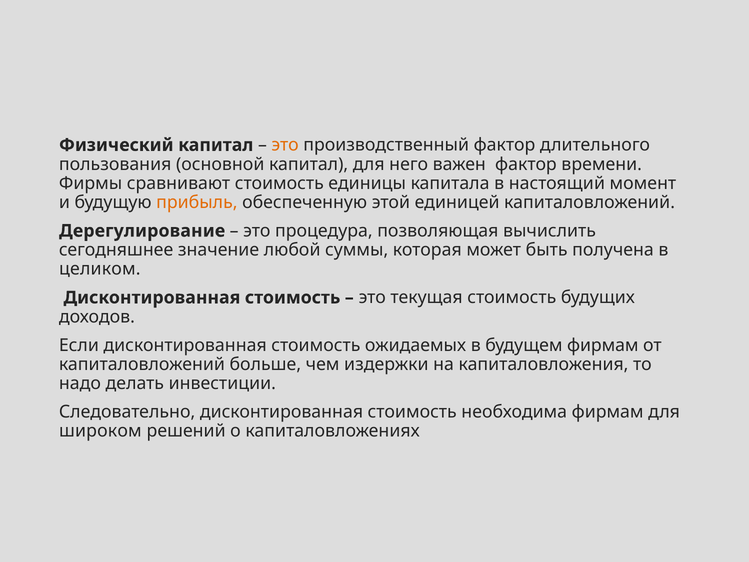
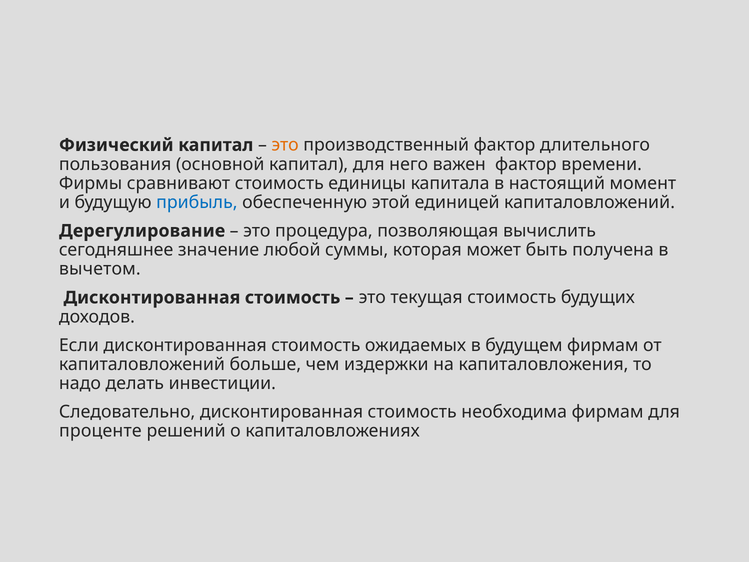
прибыль colour: orange -> blue (197, 202)
целиком: целиком -> вычетом (100, 269)
широком: широком -> проценте (100, 431)
